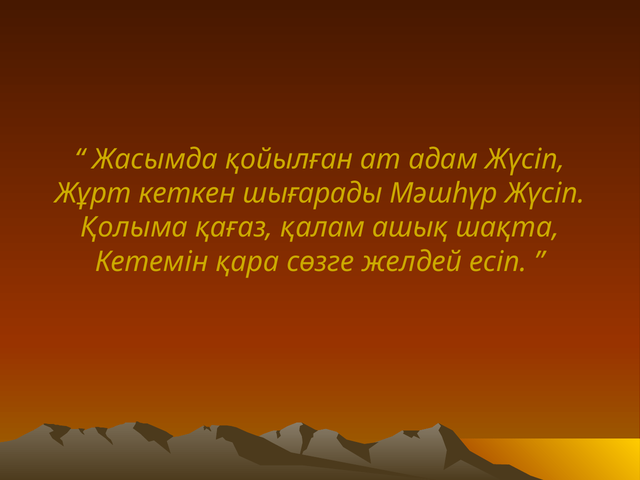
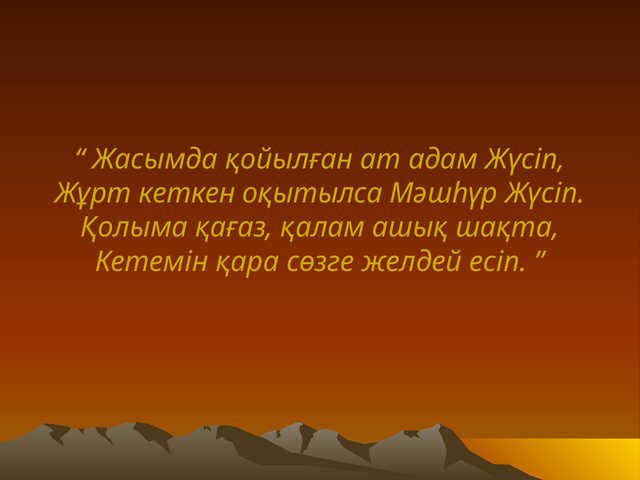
шығарады: шығарады -> оқытылса (313, 193)
